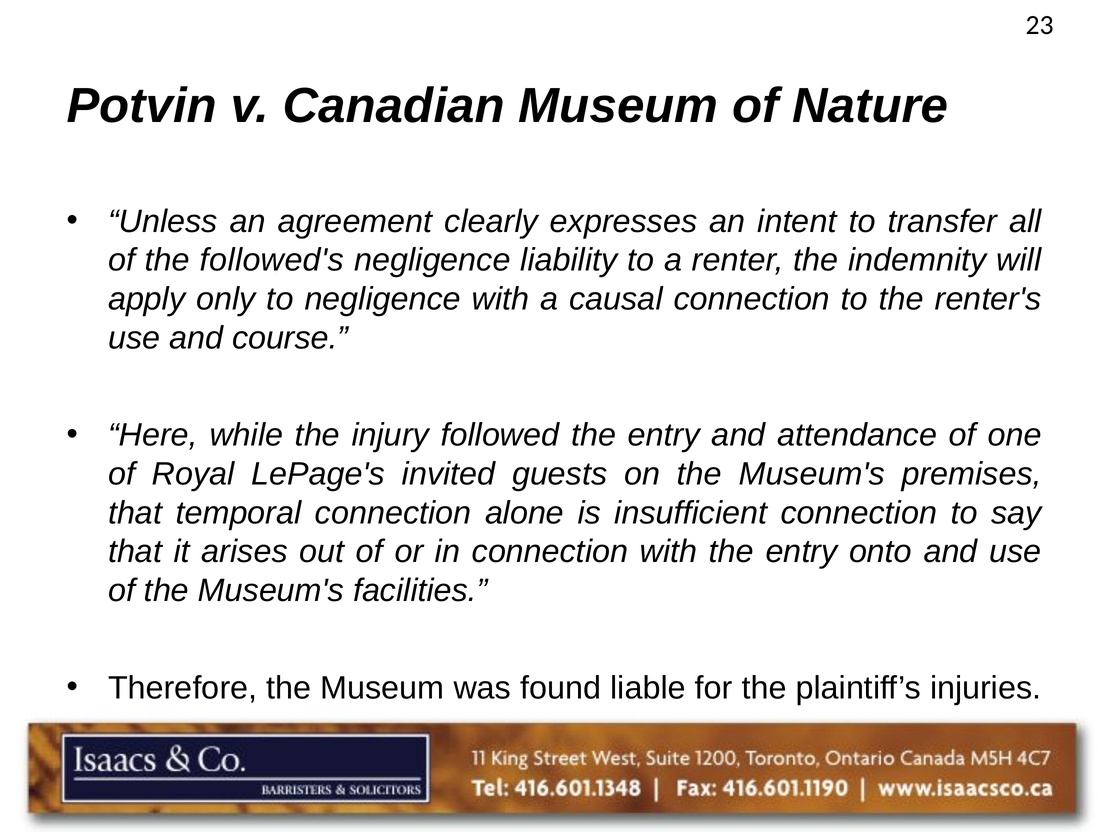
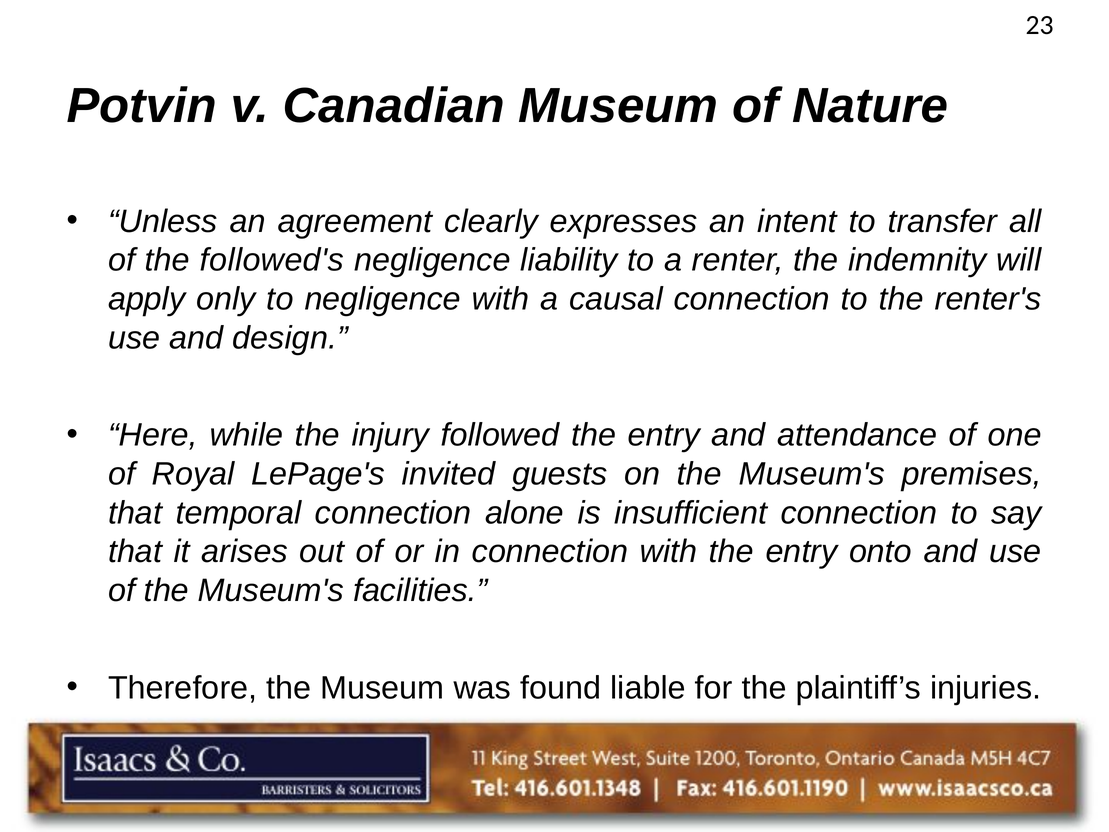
course: course -> design (290, 338)
